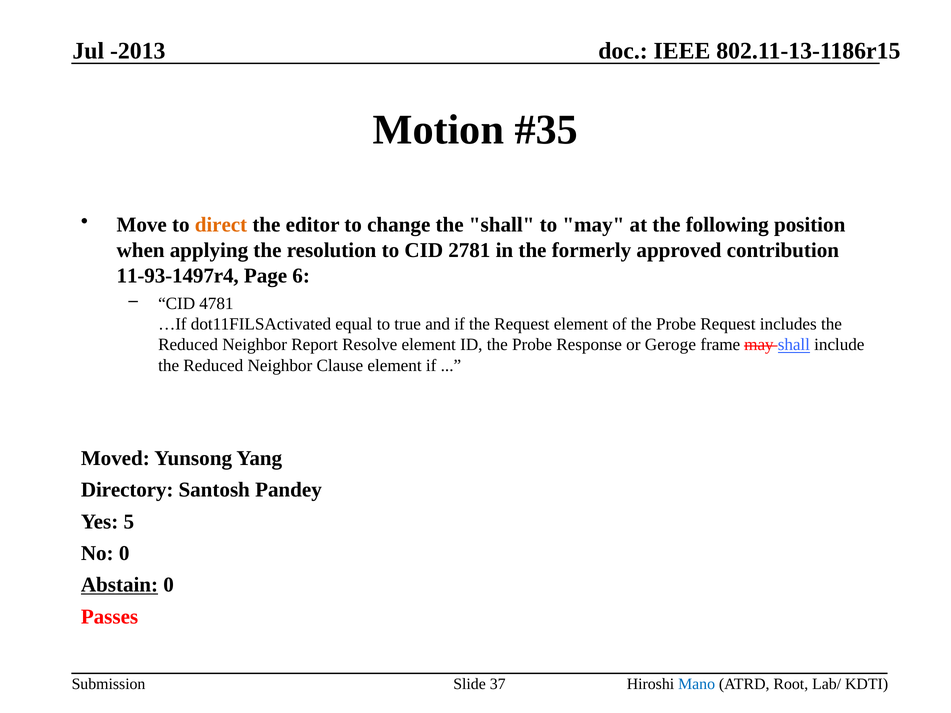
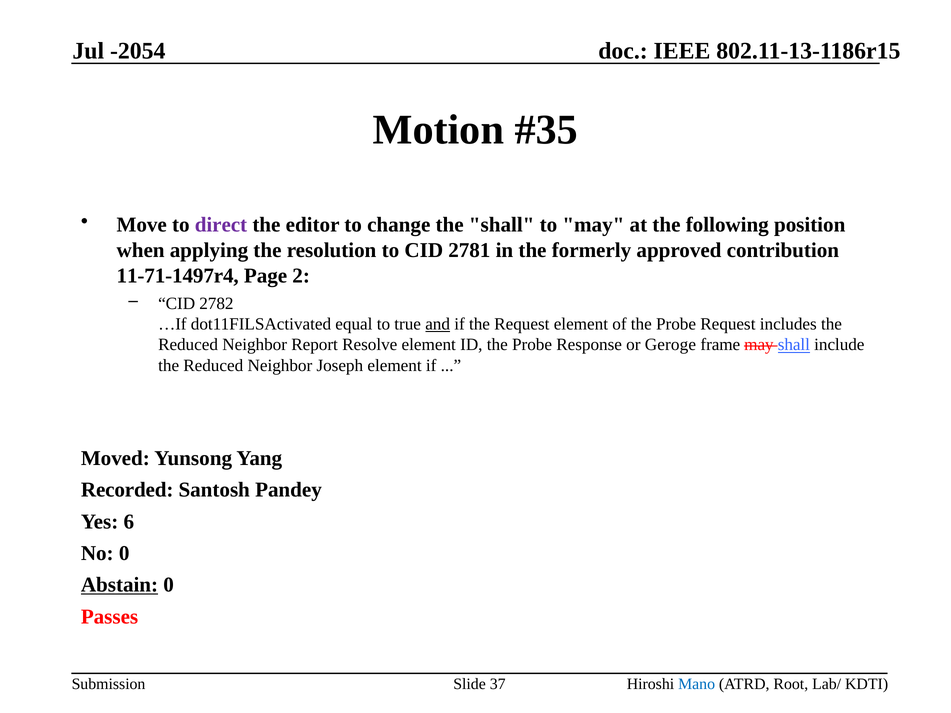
-2013: -2013 -> -2054 (138, 51)
direct colour: orange -> purple (221, 225)
11-93-1497r4: 11-93-1497r4 -> 11-71-1497r4 (178, 276)
6: 6 -> 2 (301, 276)
4781: 4781 -> 2782 (216, 304)
and underline: none -> present (438, 324)
Clause: Clause -> Joseph (340, 366)
Directory: Directory -> Recorded (127, 490)
5: 5 -> 6 (129, 522)
